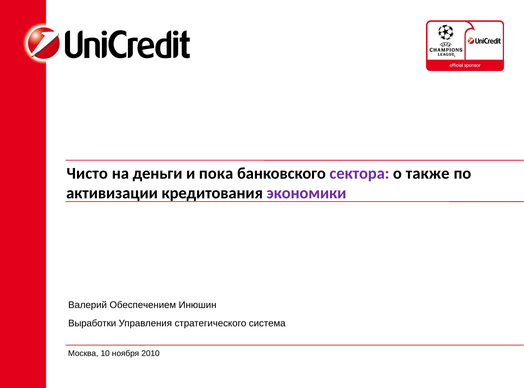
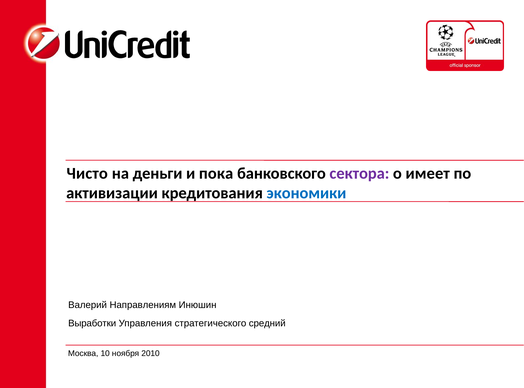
также: также -> имеет (428, 173)
экономики colour: purple -> blue (306, 193)
Обеспечением: Обеспечением -> Направлениям (143, 305)
система: система -> средний (267, 323)
